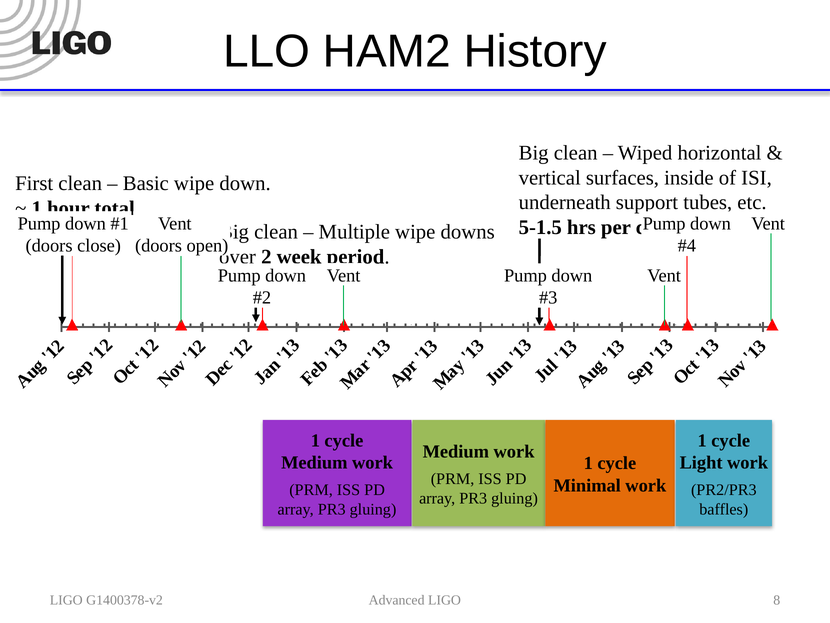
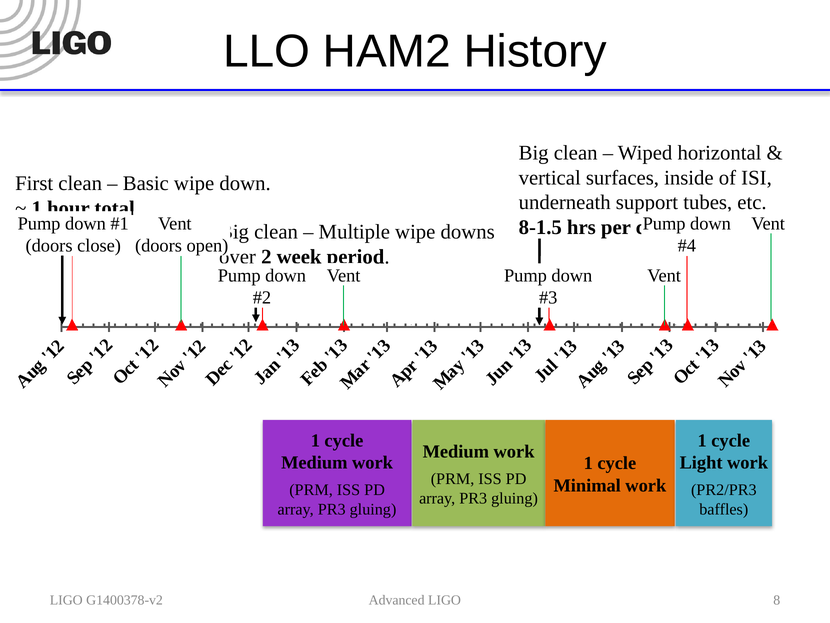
5-1.5: 5-1.5 -> 8-1.5 (540, 227)
